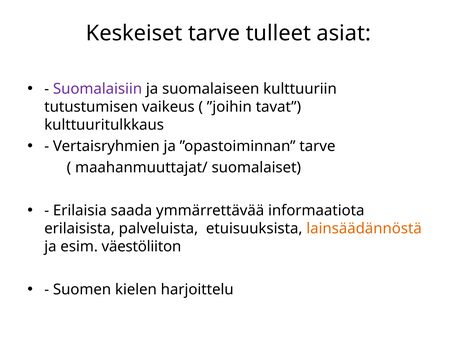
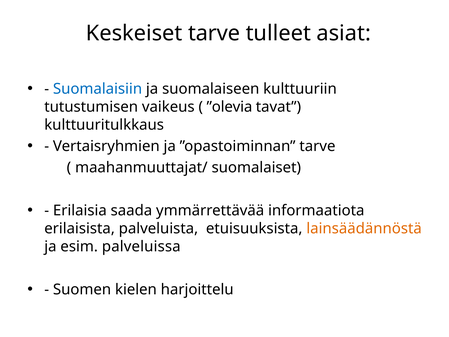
Suomalaisiin colour: purple -> blue (98, 89)
”joihin: ”joihin -> ”olevia (229, 107)
väestöliiton: väestöliiton -> palveluissa (141, 246)
